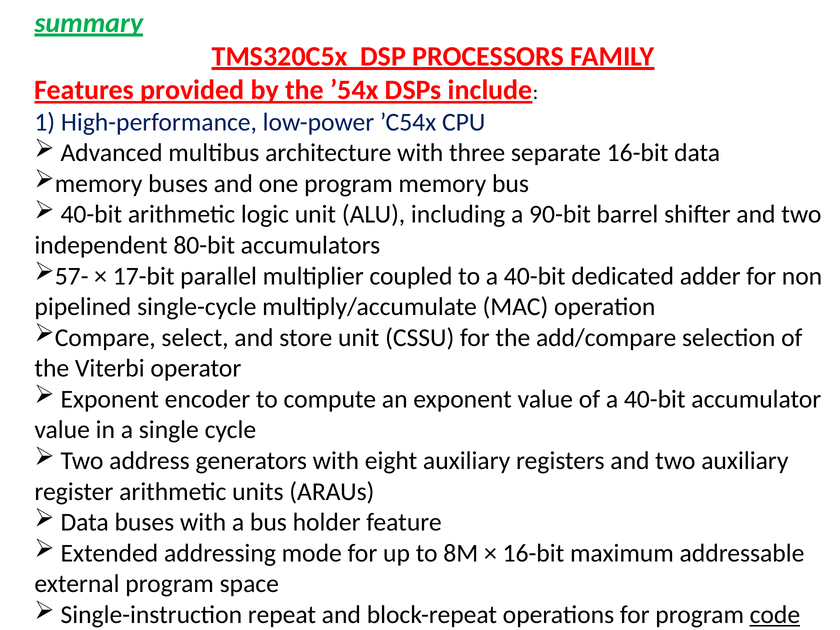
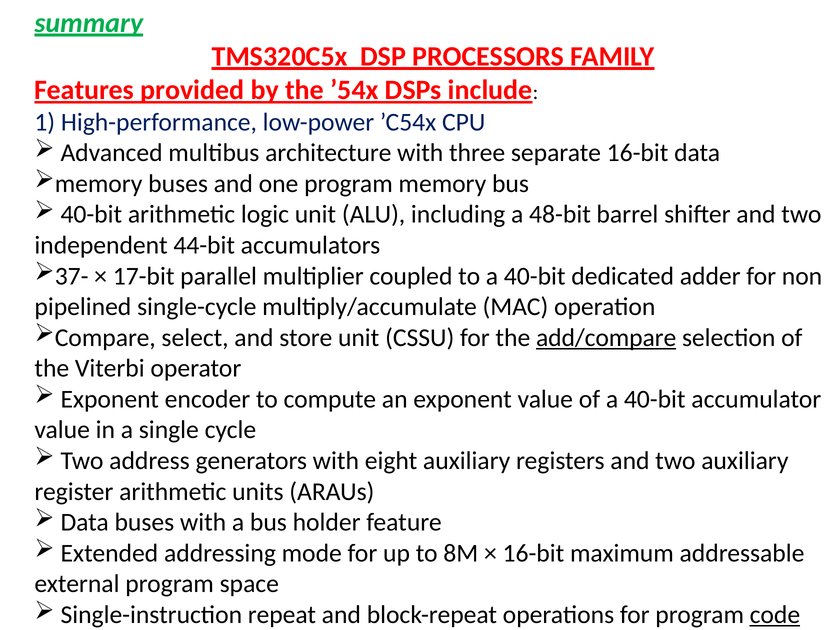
90-bit: 90-bit -> 48-bit (560, 214)
80-bit: 80-bit -> 44-bit (204, 245)
57-: 57- -> 37- (72, 276)
add/compare underline: none -> present (606, 338)
